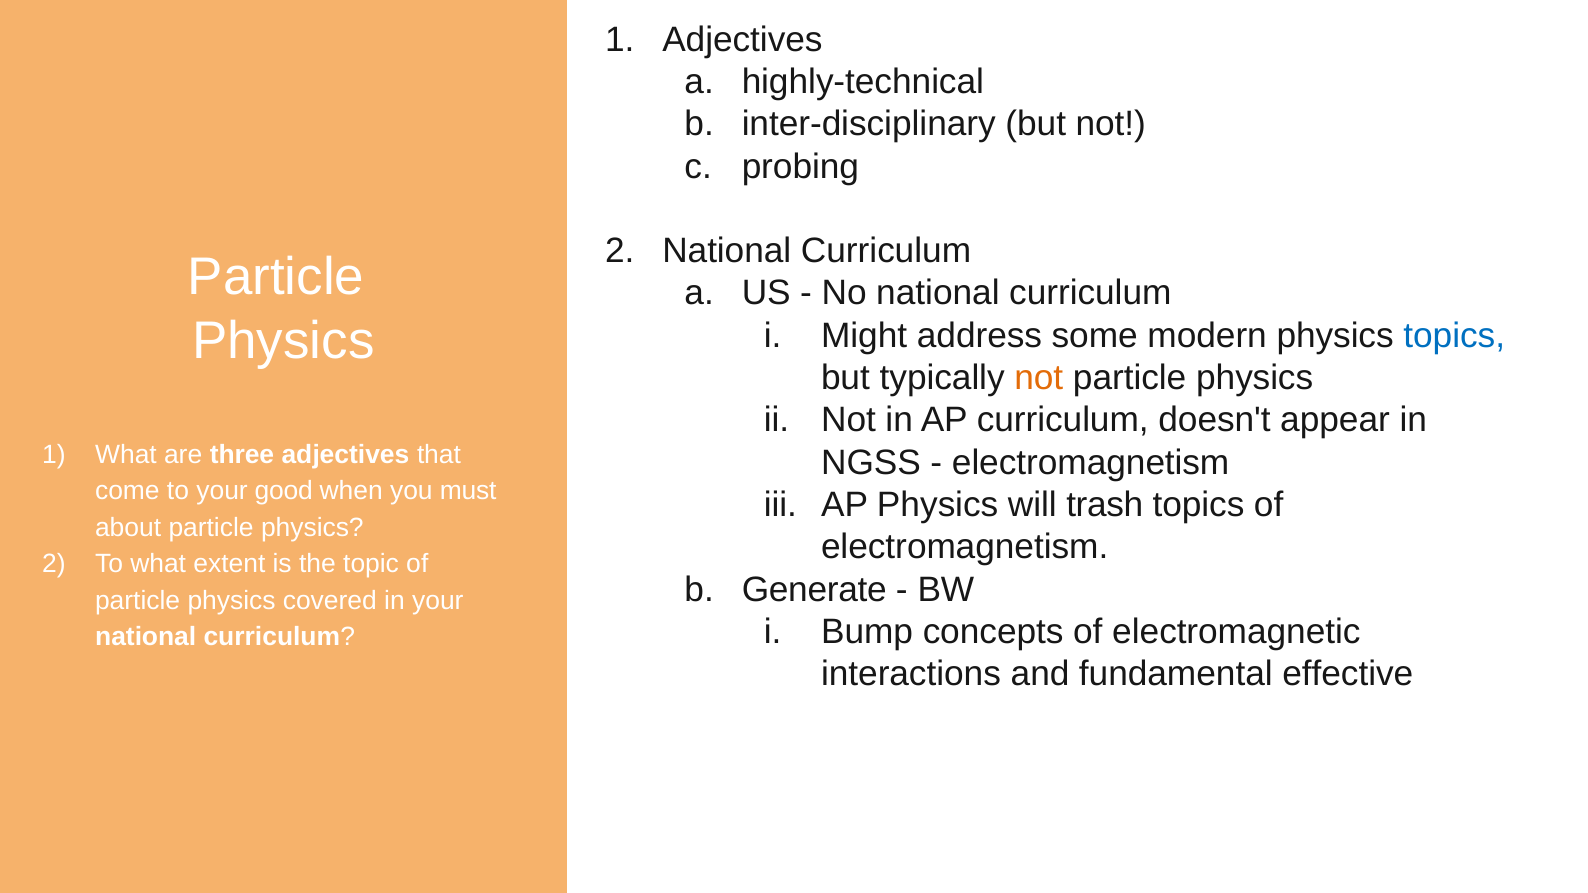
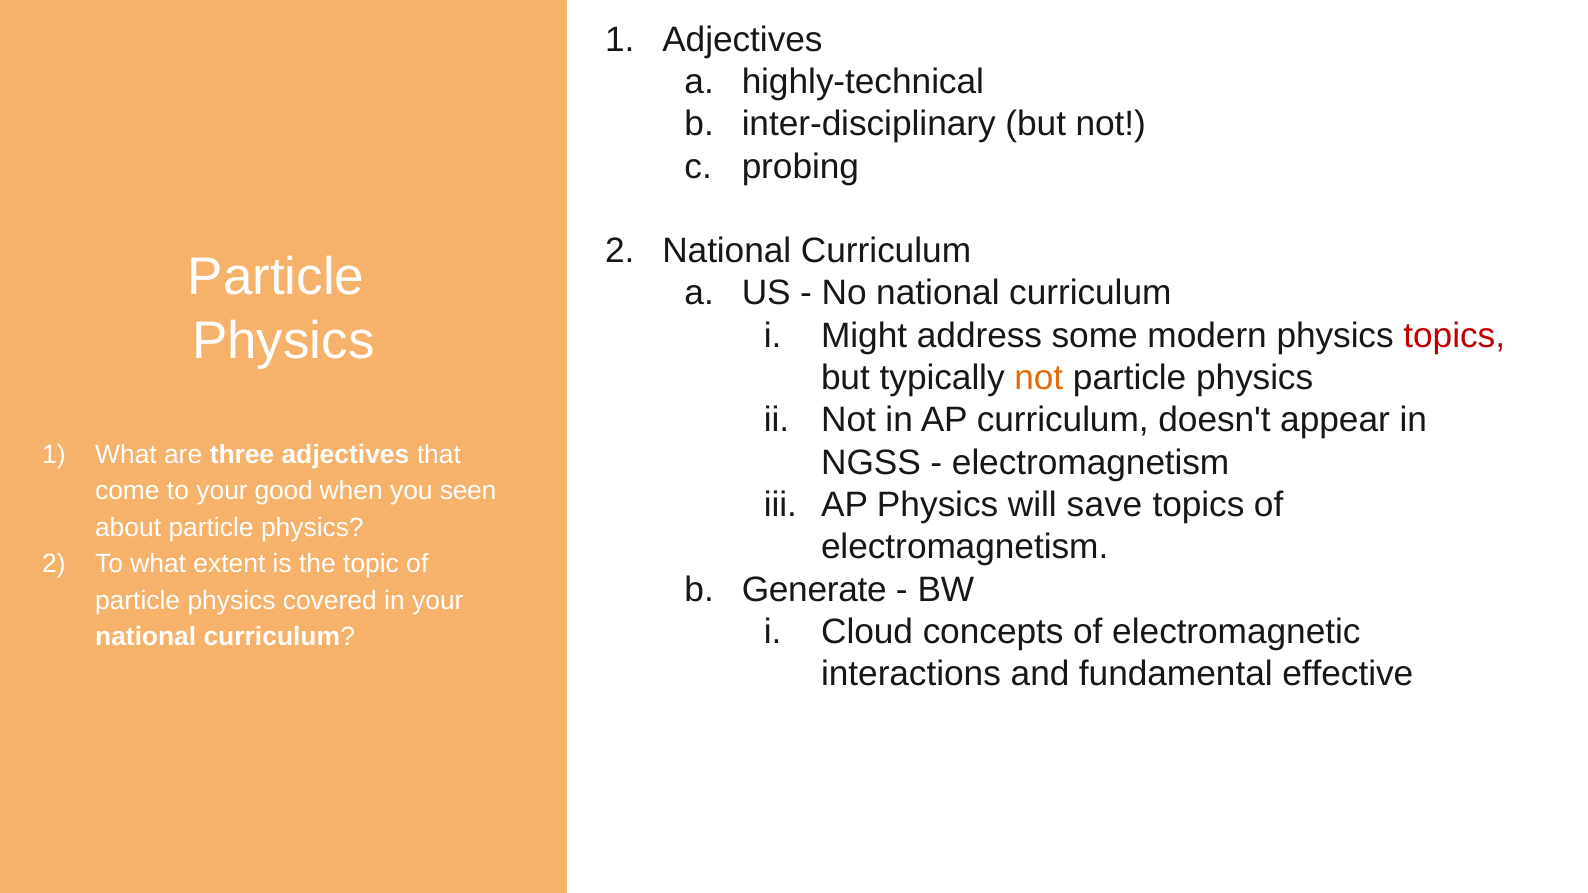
topics colour: blue -> red (1454, 336)
must: must -> seen (468, 491)
trash: trash -> save (1104, 505)
Bump: Bump -> Cloud (867, 632)
